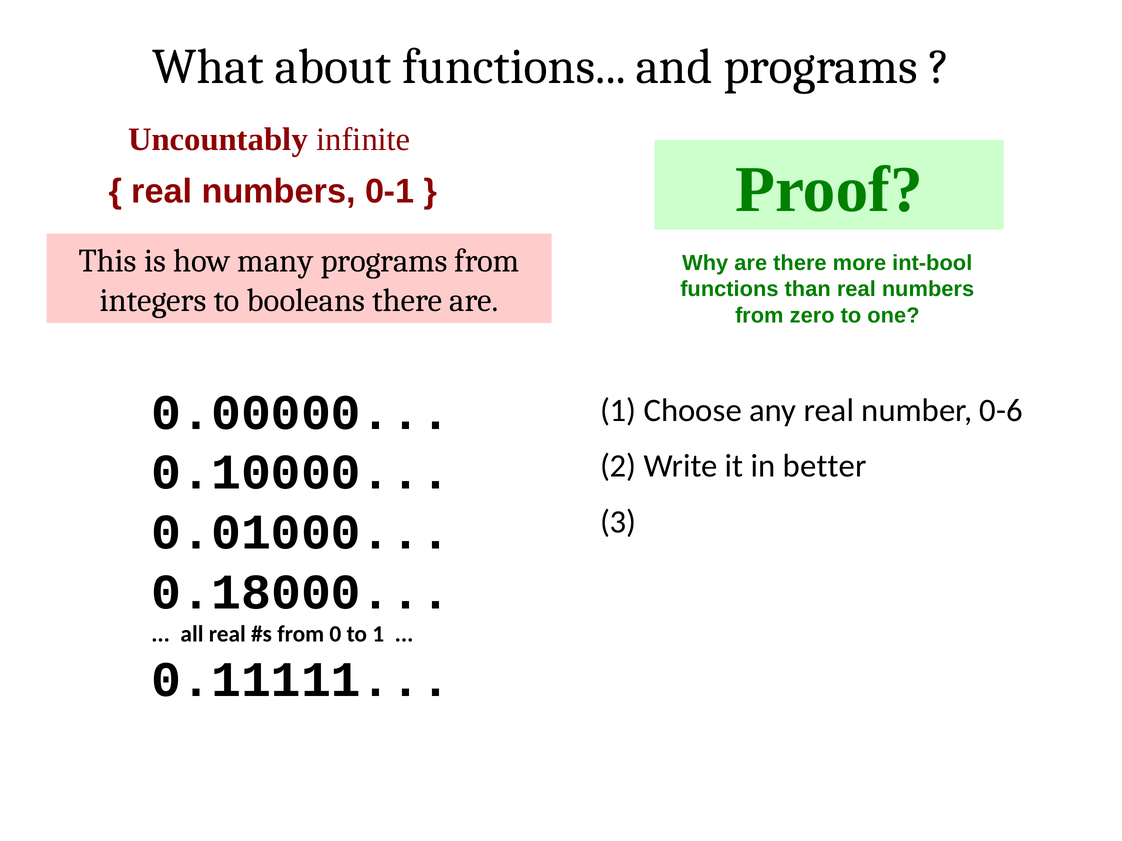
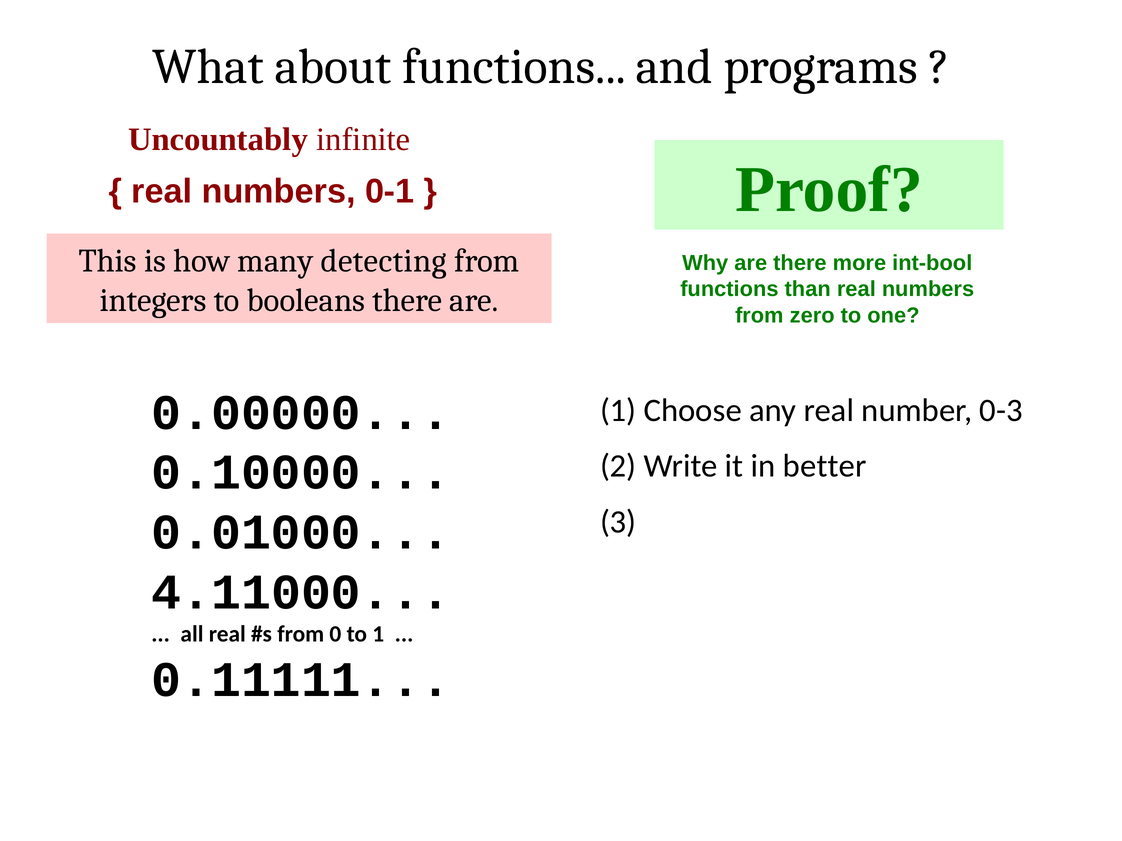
many programs: programs -> detecting (384, 261)
0-6: 0-6 -> 0-3 (1001, 411)
0.18000: 0.18000 -> 4.11000 (301, 592)
